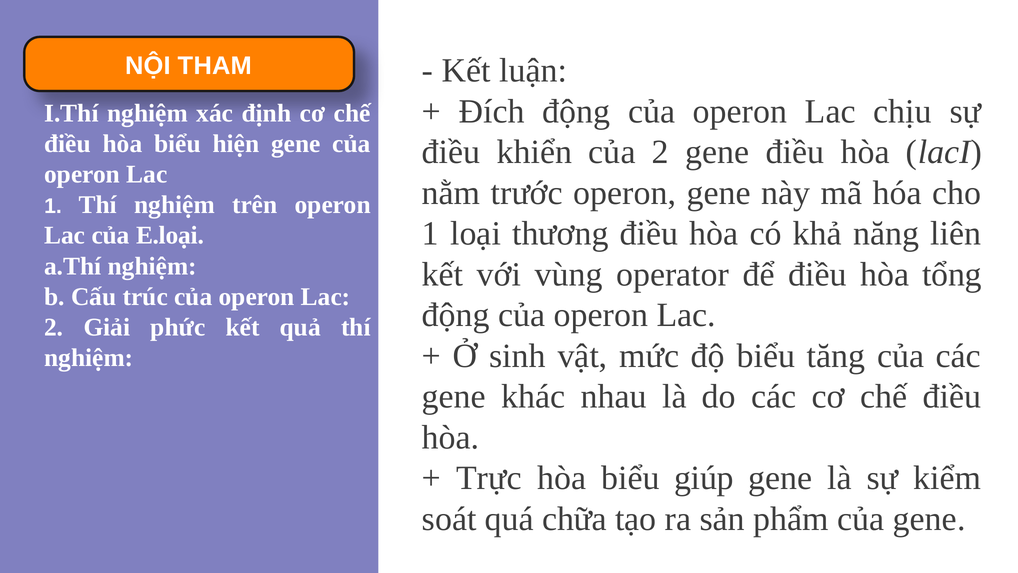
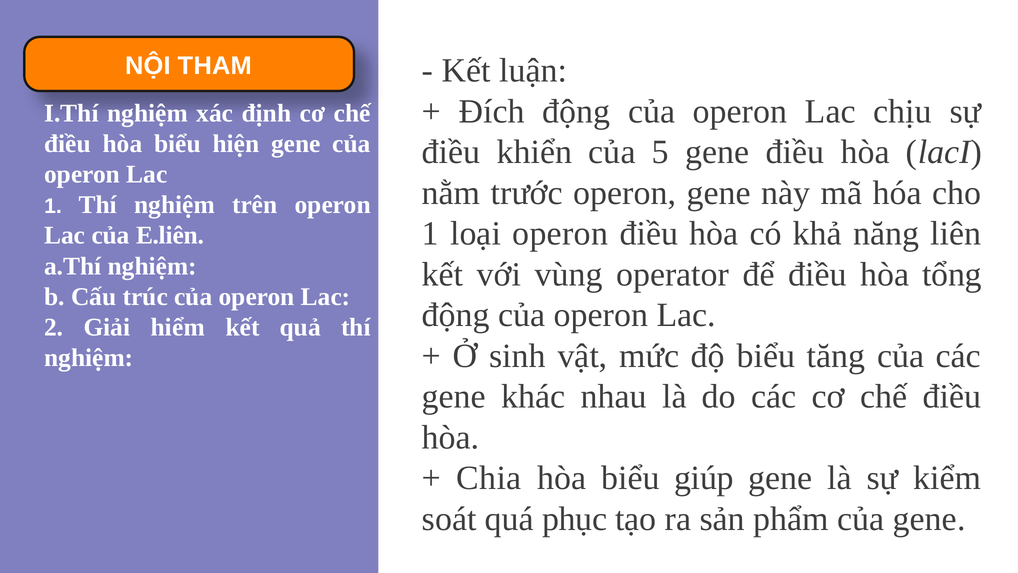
của 2: 2 -> 5 (660, 152)
loại thương: thương -> operon (560, 234)
E.loại: E.loại -> E.liên (170, 235)
phức: phức -> hiểm (178, 327)
Trực: Trực -> Chia (489, 478)
chữa: chữa -> phục (575, 519)
